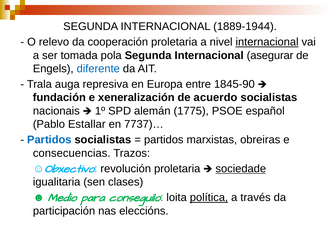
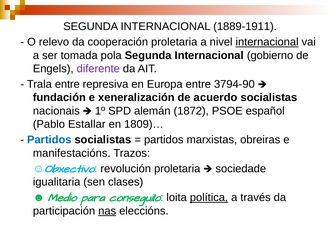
1889-1944: 1889-1944 -> 1889-1911 (245, 26)
asegurar: asegurar -> gobierno (270, 55)
diferente colour: blue -> purple (98, 69)
Trala auga: auga -> entre (67, 84)
1845-90: 1845-90 -> 3794-90 (234, 84)
1775: 1775 -> 1872 (191, 111)
7737)…: 7737)… -> 1809)… (144, 124)
consecuencias: consecuencias -> manifestacións (72, 153)
sociedade underline: present -> none (241, 169)
nas underline: none -> present (107, 211)
